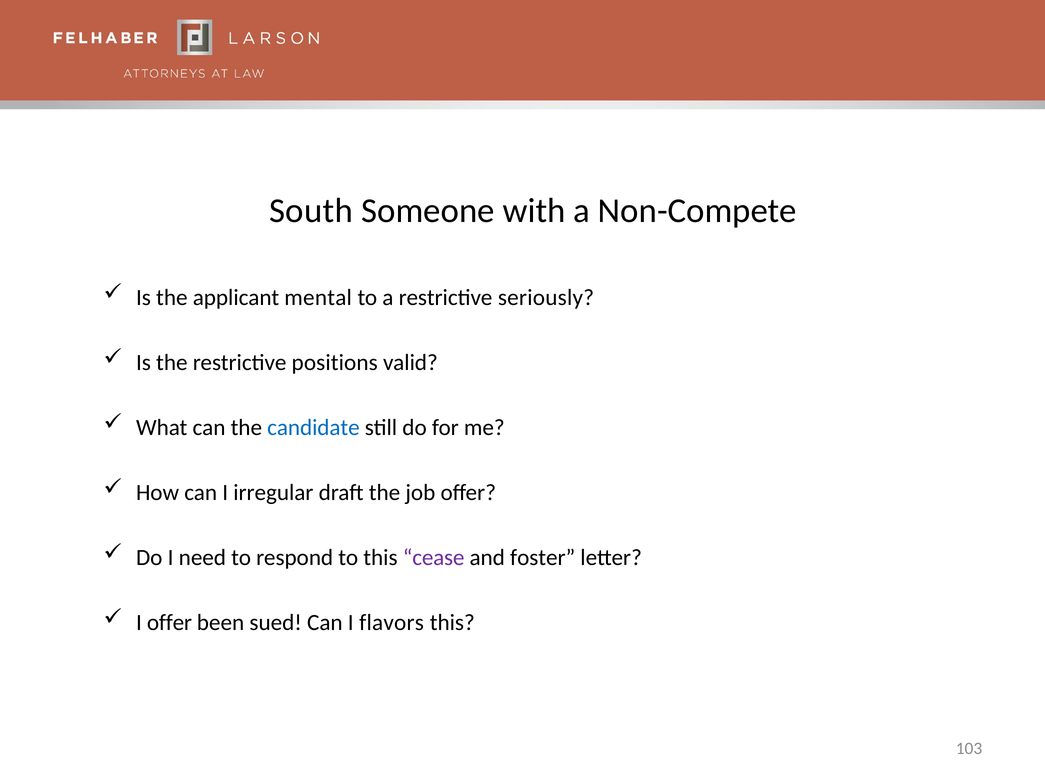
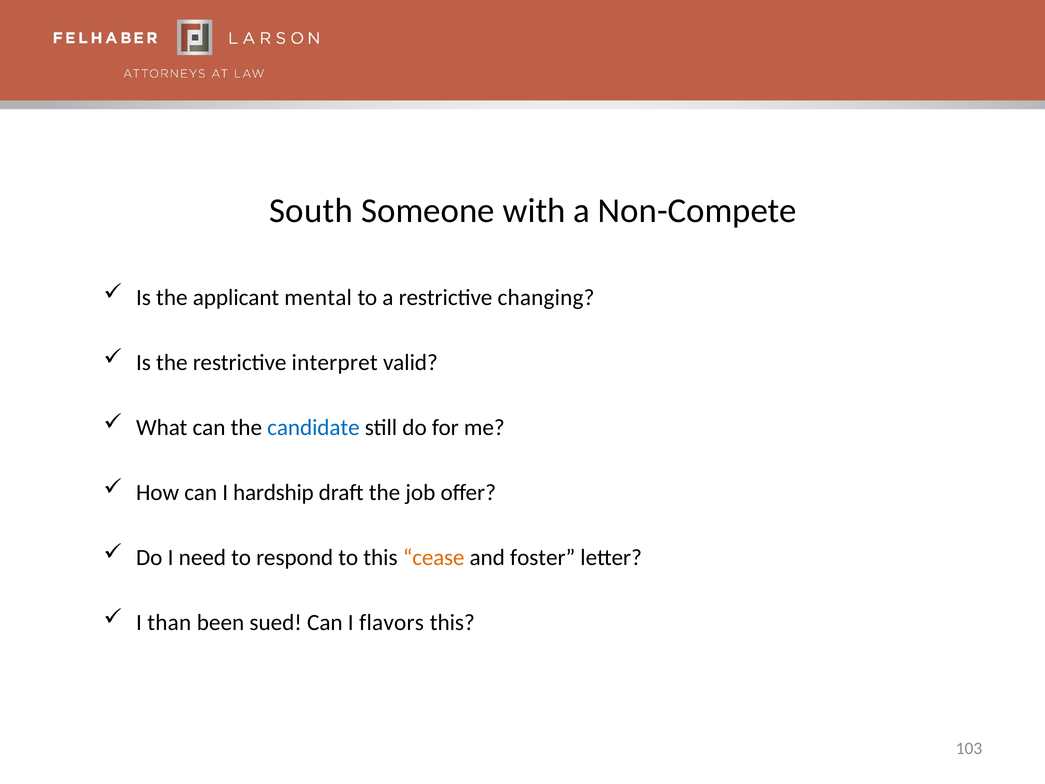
seriously: seriously -> changing (546, 297)
positions: positions -> interpret (335, 362)
irregular: irregular -> hardship (273, 492)
cease colour: purple -> orange (434, 557)
I offer: offer -> than (169, 622)
